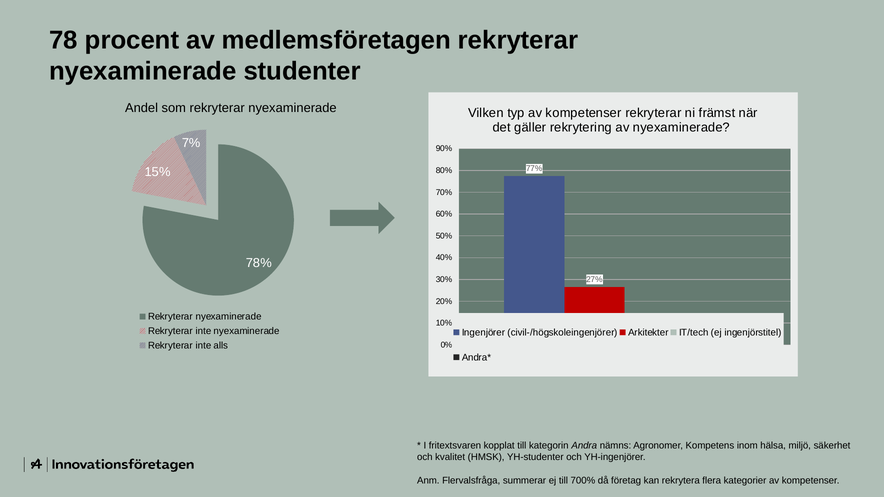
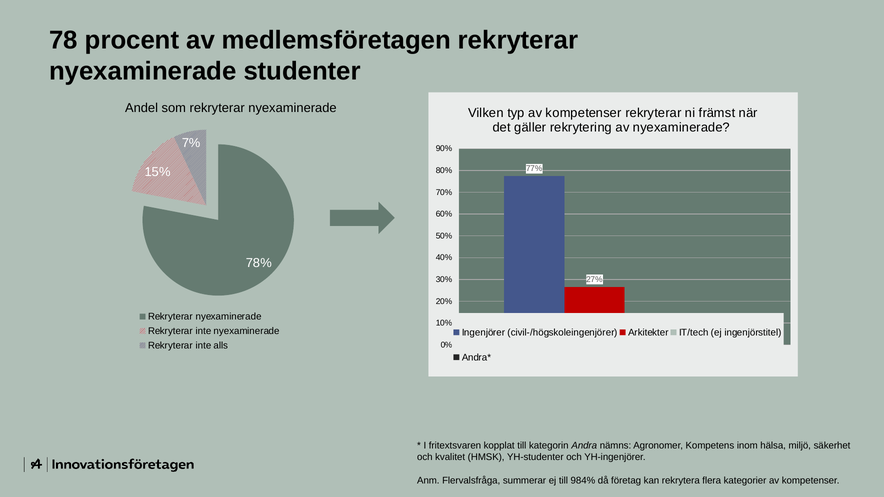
700%: 700% -> 984% (583, 481)
